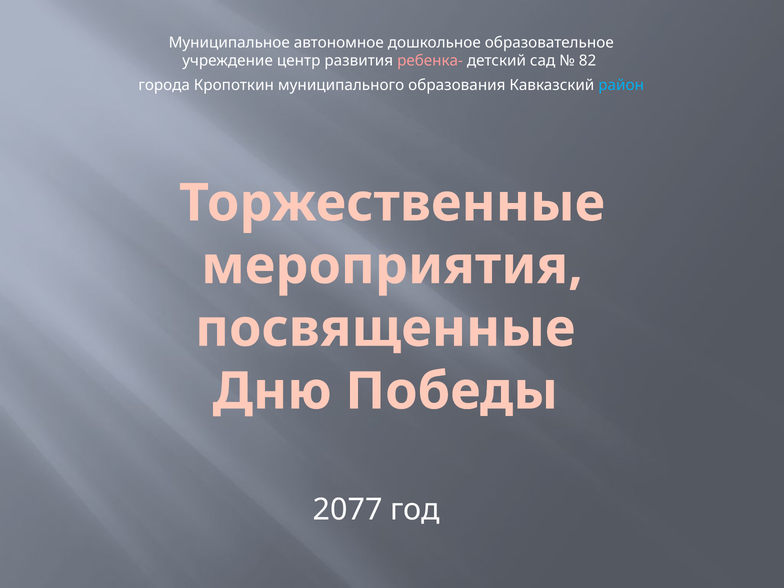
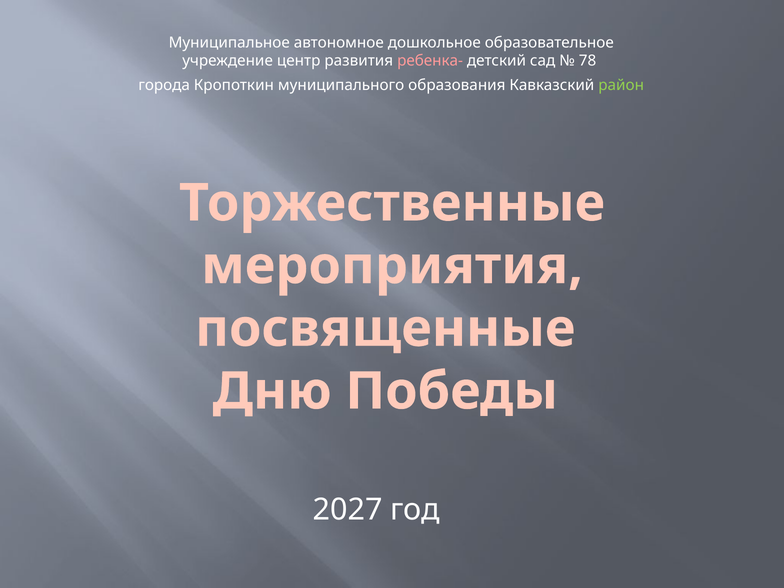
82: 82 -> 78 (588, 61)
район colour: light blue -> light green (621, 85)
2077: 2077 -> 2027 (348, 510)
